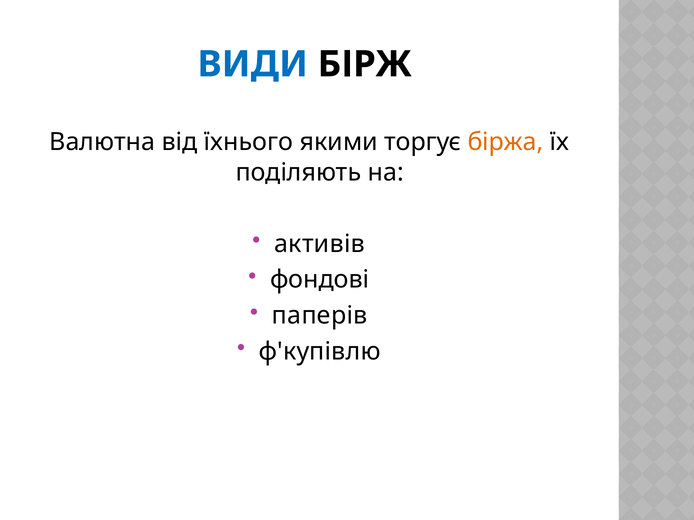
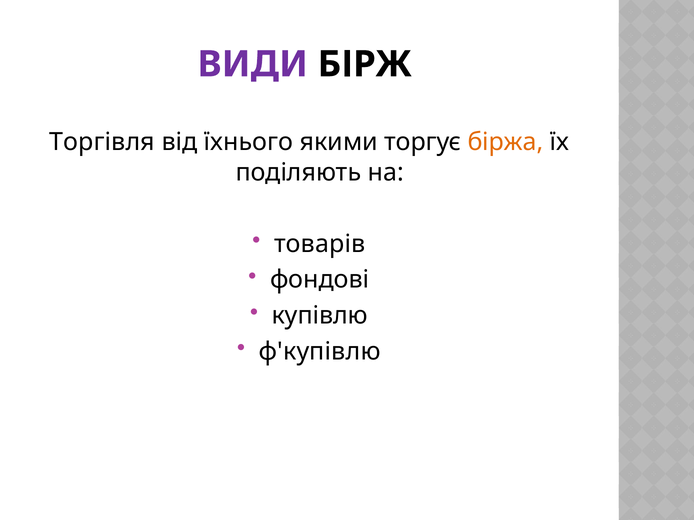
ВИДИ colour: blue -> purple (253, 64)
Валютна: Валютна -> Торгівля (102, 142)
активів: активів -> товарів (320, 244)
паперів: паперів -> купівлю (320, 316)
